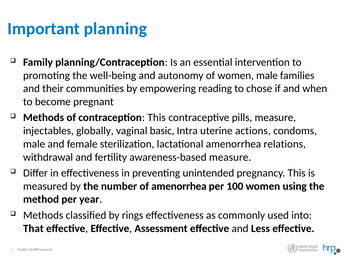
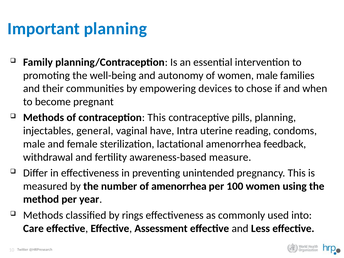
reading: reading -> devices (215, 89)
pills measure: measure -> planning (275, 118)
globally: globally -> general (95, 131)
basic: basic -> have (162, 131)
actions: actions -> reading (253, 131)
relations: relations -> feedback (285, 144)
That: That -> Care (33, 228)
